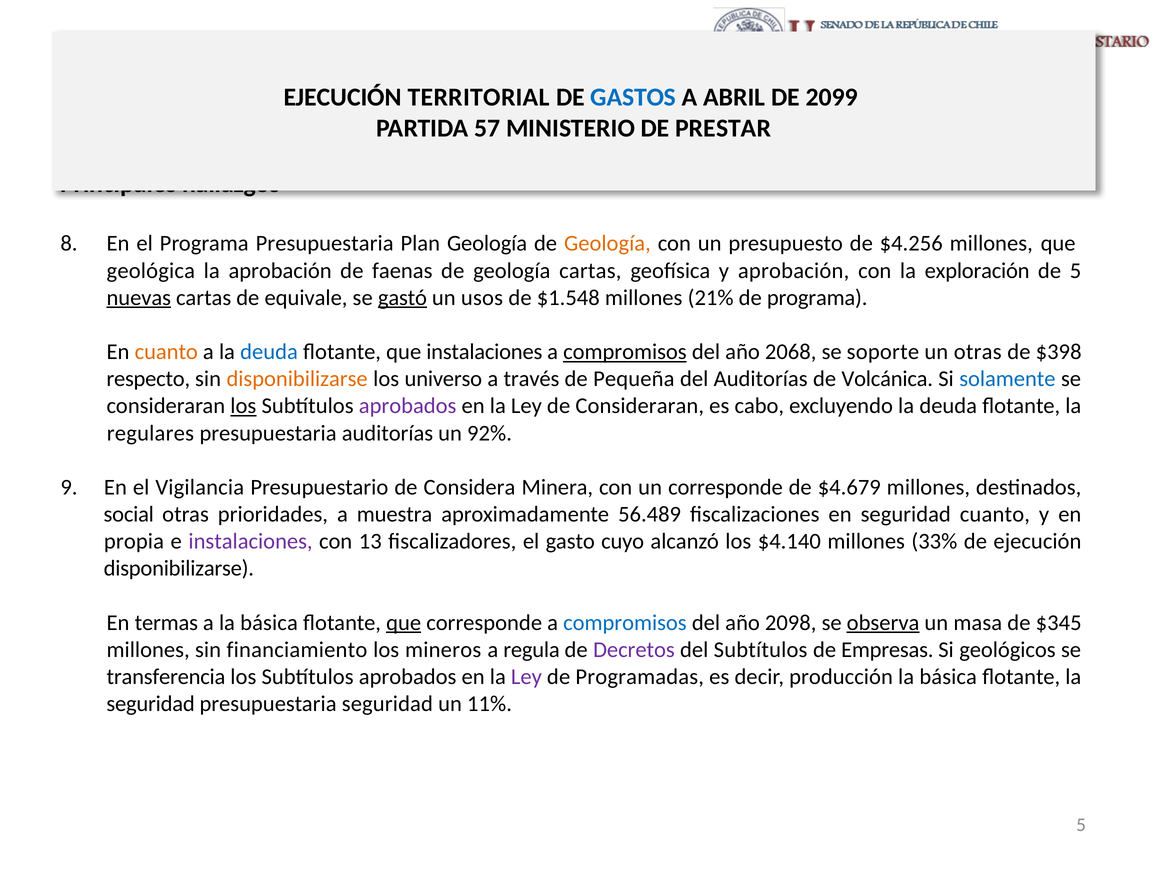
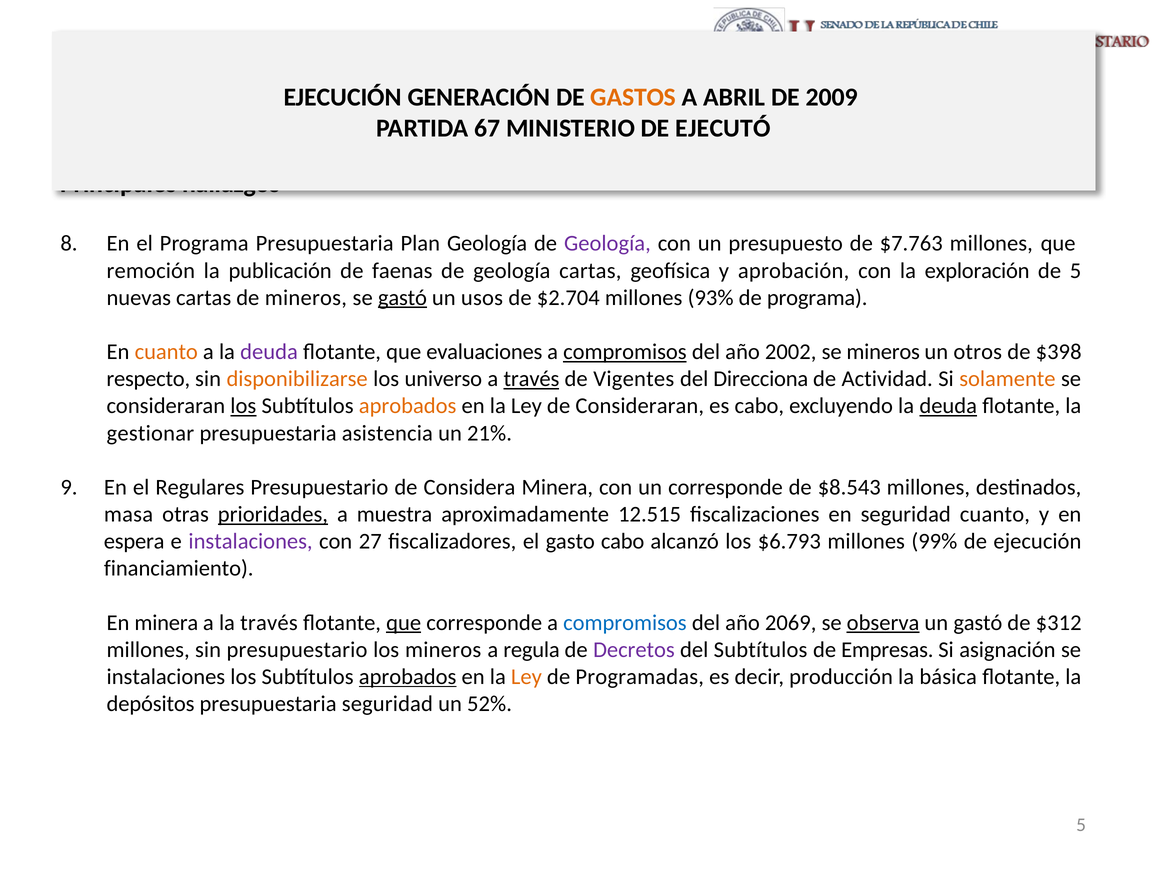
TERRITORIAL: TERRITORIAL -> GENERACIÓN (479, 97)
GASTOS colour: blue -> orange (633, 97)
2099: 2099 -> 2009 (832, 97)
57: 57 -> 67 (487, 128)
PRESTAR: PRESTAR -> EJECUTÓ (723, 128)
Geología colour: orange -> purple (607, 244)
$4.256: $4.256 -> $7.763 (911, 244)
geológica: geológica -> remoción (151, 271)
la aprobación: aprobación -> publicación (280, 271)
nuevas underline: present -> none (139, 298)
de equivale: equivale -> mineros (306, 298)
$1.548: $1.548 -> $2.704 (568, 298)
21%: 21% -> 93% (711, 298)
deuda colour: blue -> purple (269, 352)
que instalaciones: instalaciones -> evaluaciones (484, 352)
2068: 2068 -> 2002 (791, 352)
se soporte: soporte -> mineros (883, 352)
un otras: otras -> otros (978, 352)
través underline: none -> present (531, 379)
Pequeña: Pequeña -> Vigentes (634, 379)
del Auditorías: Auditorías -> Direcciona (761, 379)
Volcánica: Volcánica -> Actividad (887, 379)
solamente colour: blue -> orange (1007, 379)
aprobados colour: purple -> orange (408, 406)
deuda underline: none -> present (948, 406)
regulares: regulares -> gestionar (150, 433)
presupuestaria auditorías: auditorías -> asistencia (387, 433)
92%: 92% -> 21% (489, 433)
Vigilancia: Vigilancia -> Regulares (200, 488)
$4.679: $4.679 -> $8.543 (849, 488)
social: social -> masa (129, 515)
prioridades underline: none -> present (273, 515)
56.489: 56.489 -> 12.515 (650, 515)
propia: propia -> espera (134, 542)
13: 13 -> 27 (370, 542)
gasto cuyo: cuyo -> cabo (623, 542)
$4.140: $4.140 -> $6.793 (789, 542)
33%: 33% -> 99% (934, 542)
disponibilizarse: disponibilizarse -> financiamiento (179, 569)
En termas: termas -> minera (166, 623)
a la básica: básica -> través (269, 623)
2098: 2098 -> 2069 (791, 623)
un masa: masa -> gastó (978, 623)
$345: $345 -> $312 (1059, 623)
sin financiamiento: financiamiento -> presupuestario (297, 650)
geológicos: geológicos -> asignación (1007, 650)
transferencia: transferencia -> instalaciones (166, 677)
aprobados underline: none -> present (408, 677)
Ley colour: purple -> orange (526, 677)
seguridad: seguridad -> depósitos (151, 705)
11%: 11% -> 52% (489, 705)
